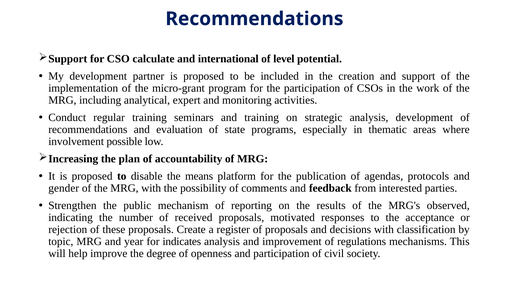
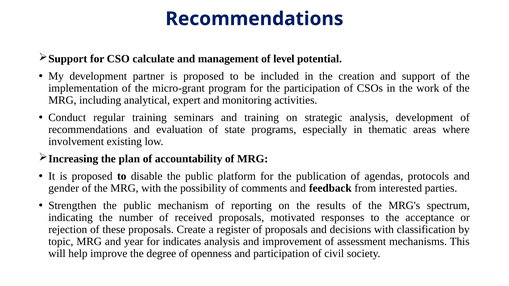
international: international -> management (228, 59)
possible: possible -> existing (124, 142)
disable the means: means -> public (199, 176)
observed: observed -> spectrum (448, 206)
regulations: regulations -> assessment (362, 242)
